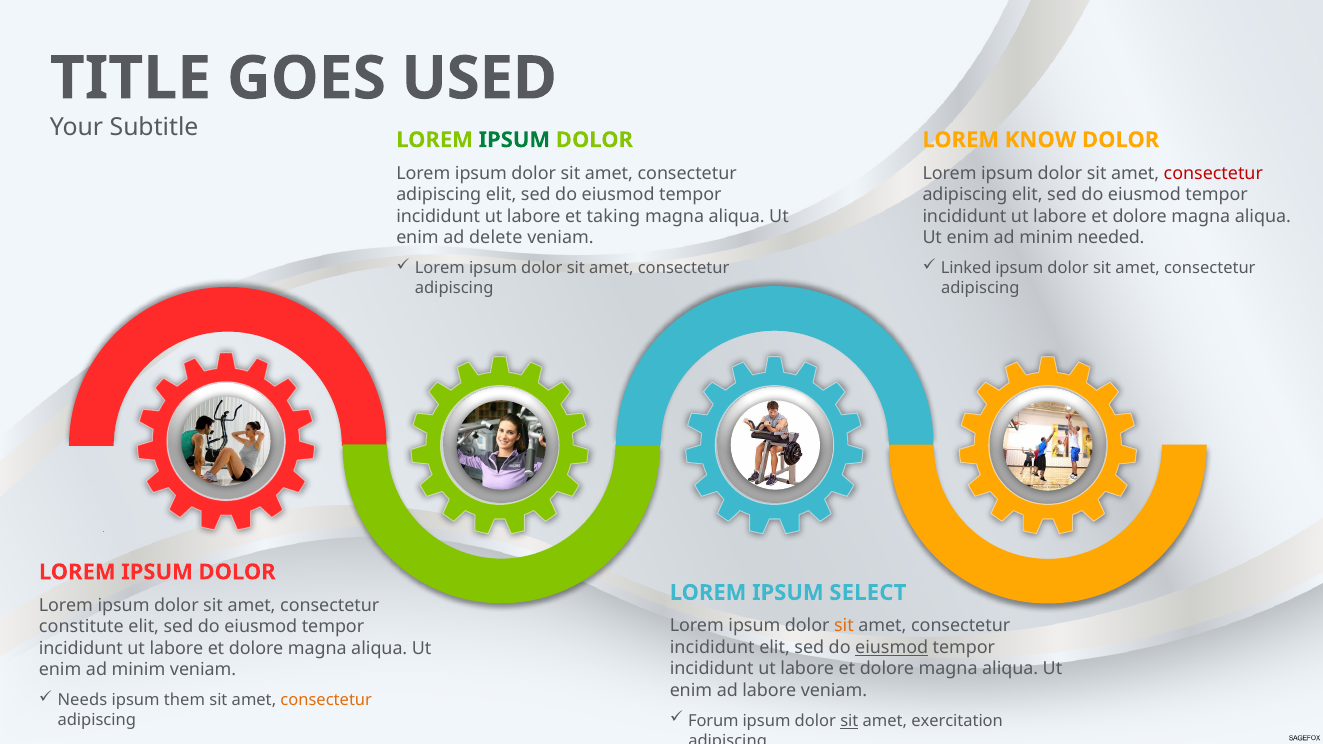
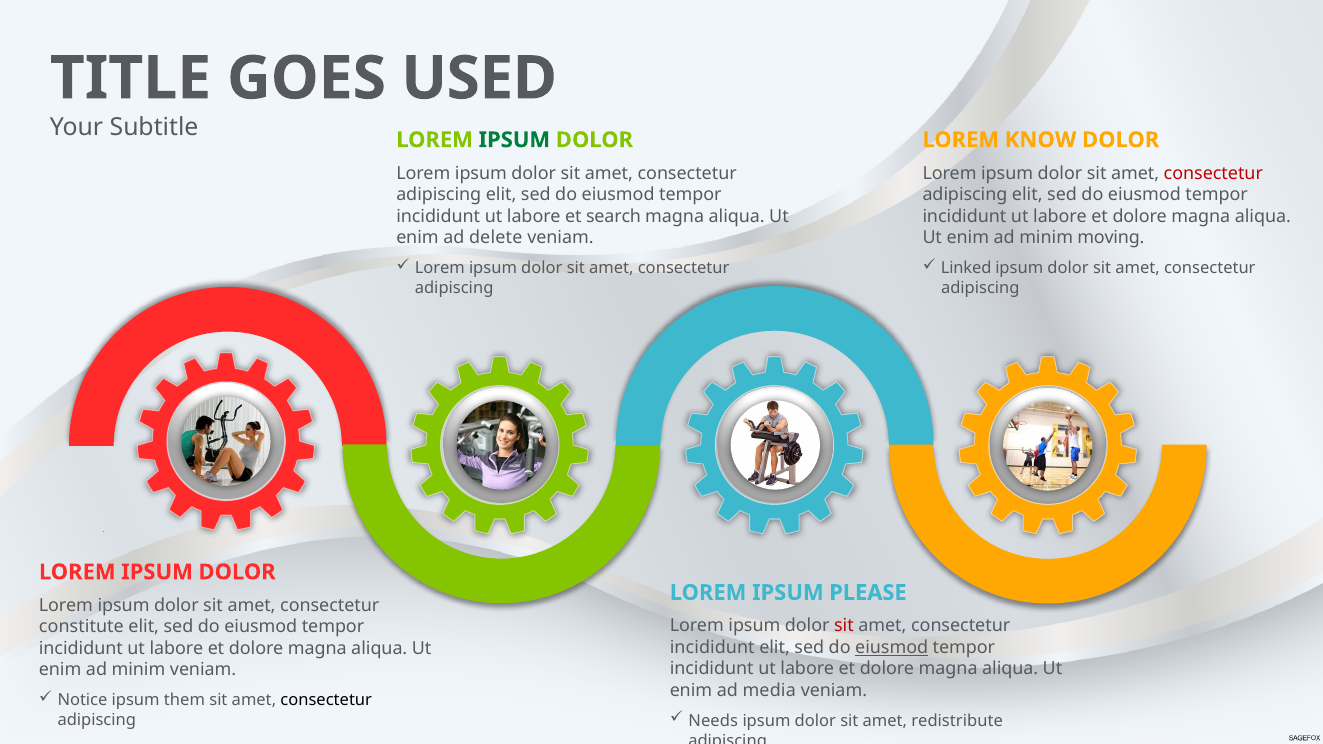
taking: taking -> search (614, 216)
needed: needed -> moving (1111, 238)
SELECT: SELECT -> PLEASE (868, 593)
sit colour: orange -> red (844, 626)
ad labore: labore -> media (769, 691)
Needs: Needs -> Notice (82, 701)
consectetur colour: orange -> black (326, 701)
Forum: Forum -> Needs (713, 721)
sit underline: present -> none (849, 721)
exercitation: exercitation -> redistribute (957, 721)
